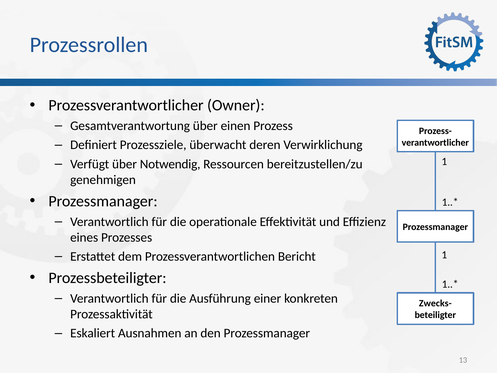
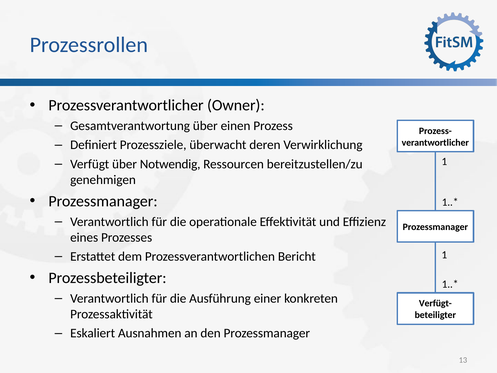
Zwecks-: Zwecks- -> Verfügt- (435, 303)
